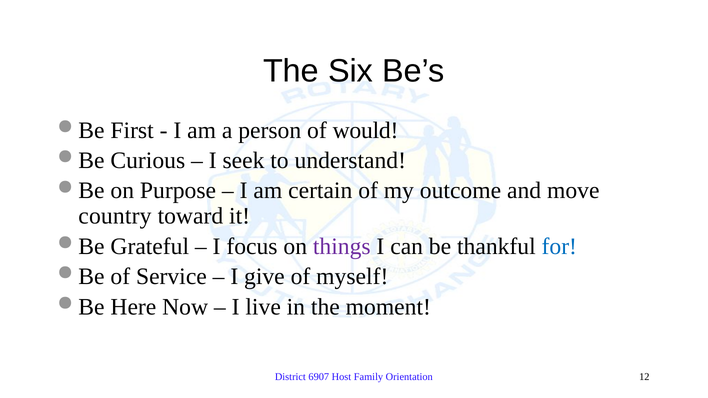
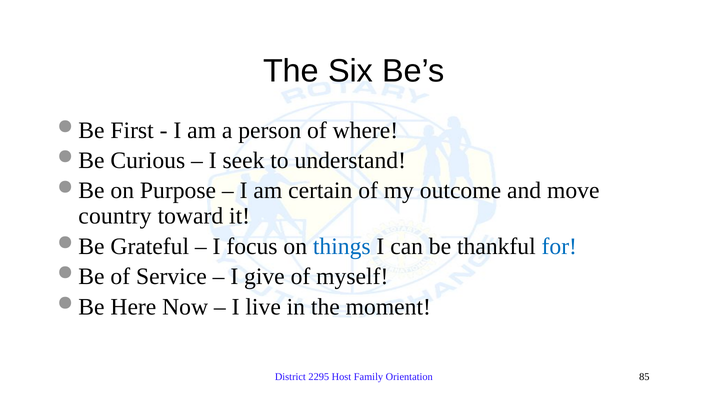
would: would -> where (365, 130)
things colour: purple -> blue (342, 247)
6907: 6907 -> 2295 (319, 377)
12: 12 -> 85 (644, 377)
